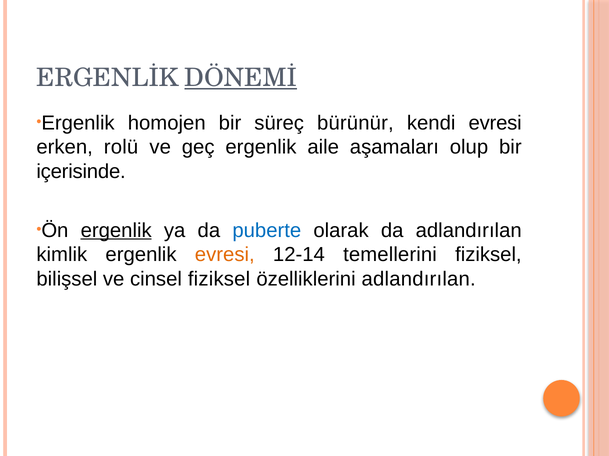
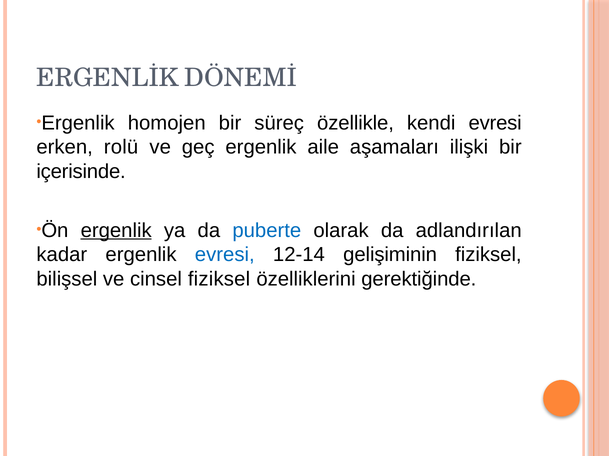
DÖNEMİ underline: present -> none (241, 78)
bürünür: bürünür -> özellikle (356, 123)
olup: olup -> ilişki (469, 148)
kimlik: kimlik -> kadar (62, 255)
evresi colour: orange -> blue (225, 255)
temellerini: temellerini -> gelişiminin (390, 255)
özelliklerini adlandırılan: adlandırılan -> gerektiğinde (419, 280)
